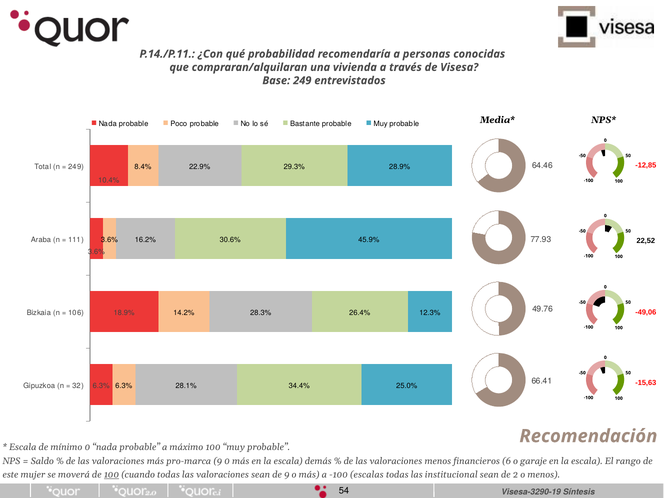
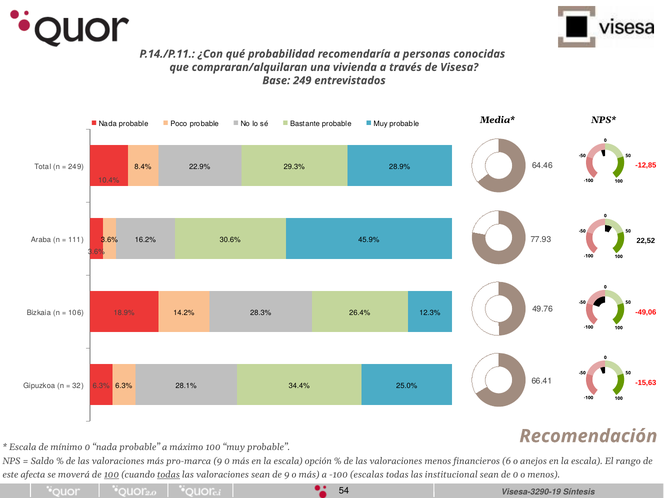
demás: demás -> opción (318, 461)
garaje: garaje -> anejos (533, 461)
mujer: mujer -> afecta (33, 475)
todas underline: none -> present (169, 475)
de 2: 2 -> 0 (516, 475)
